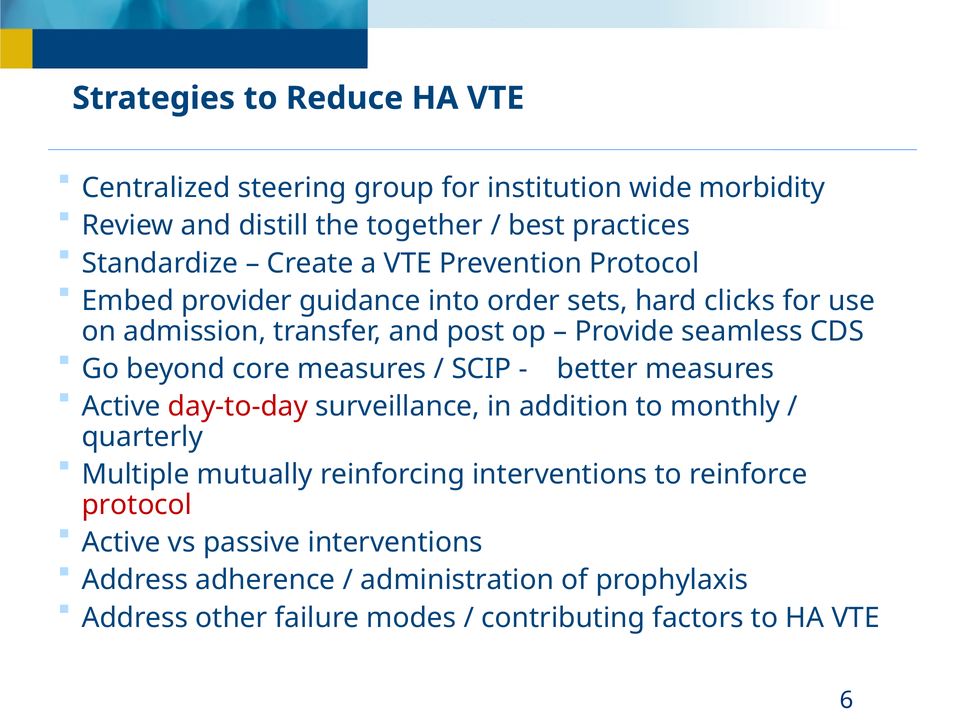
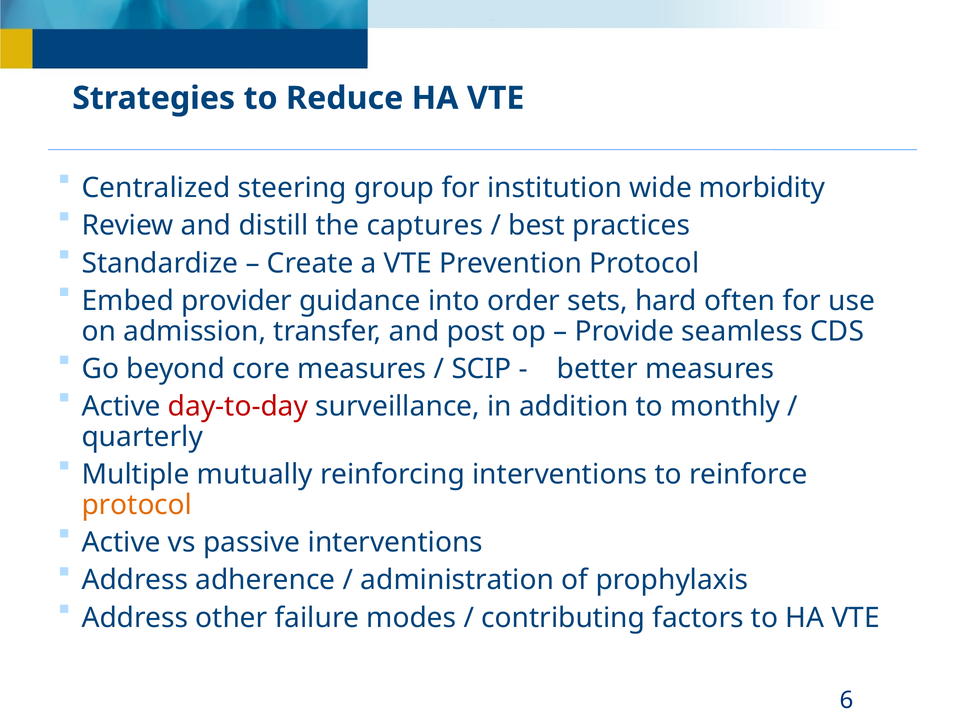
together: together -> captures (425, 226)
clicks: clicks -> often (740, 301)
protocol colour: red -> orange (137, 505)
